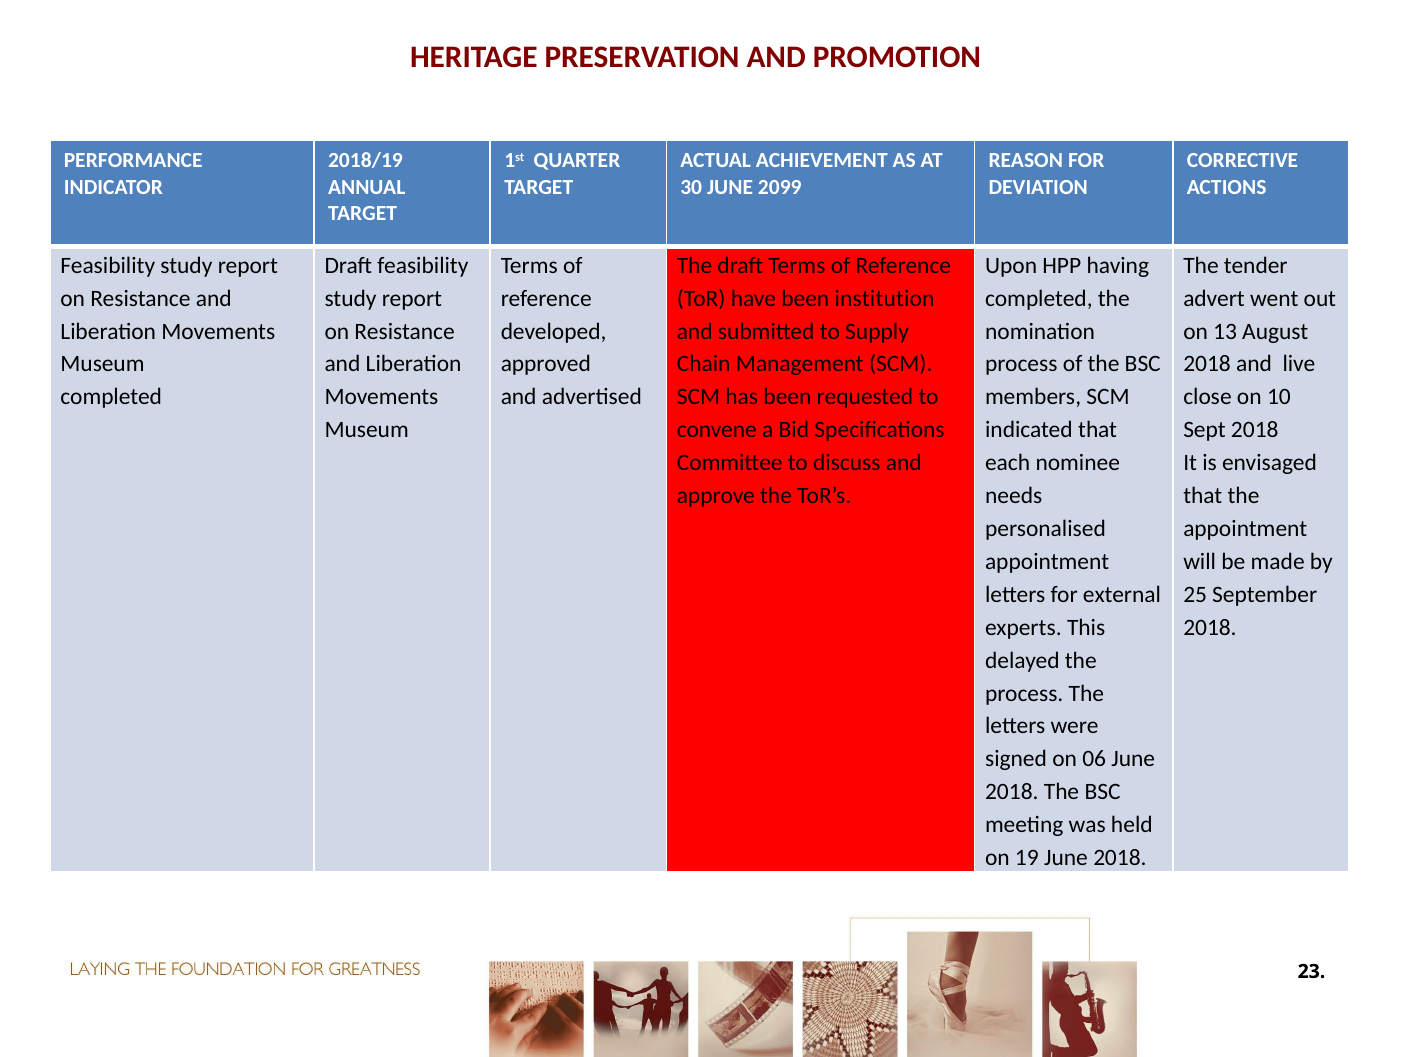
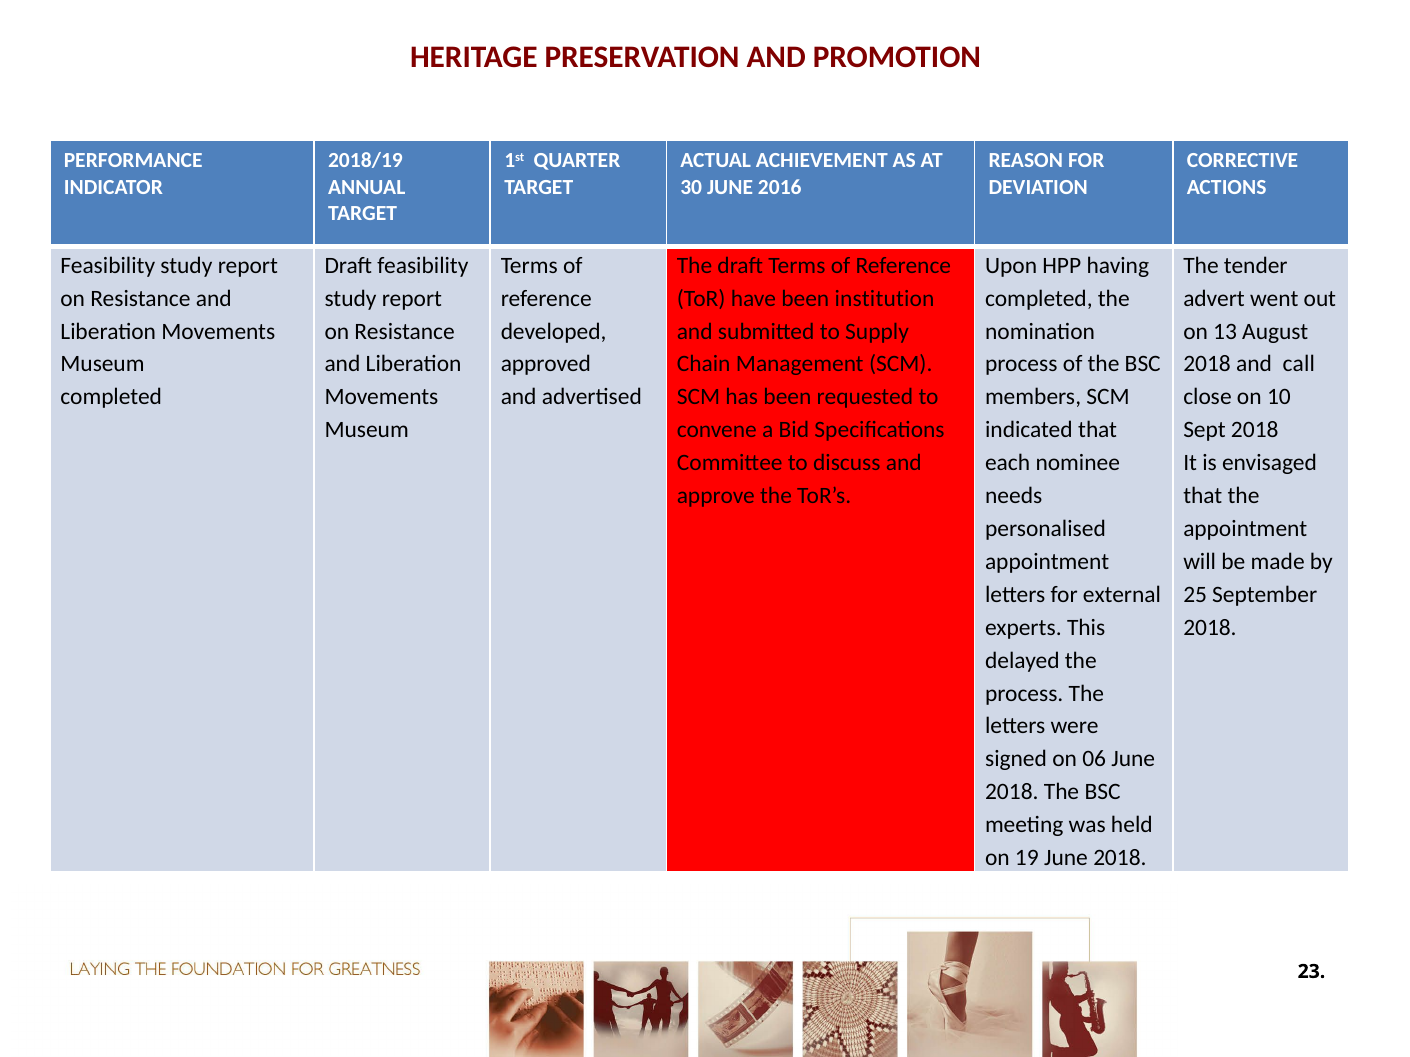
2099: 2099 -> 2016 (780, 187)
live: live -> call (1299, 364)
